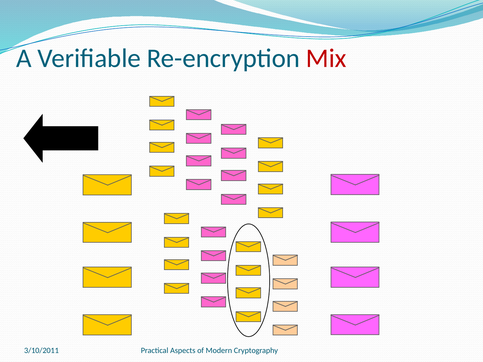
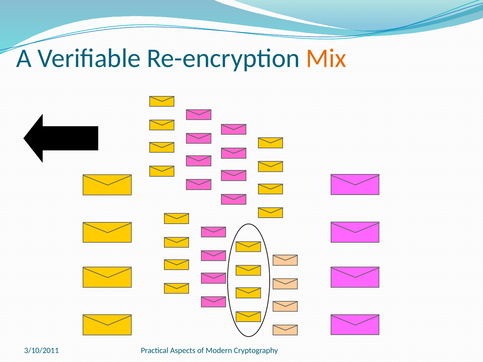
Mix colour: red -> orange (326, 58)
